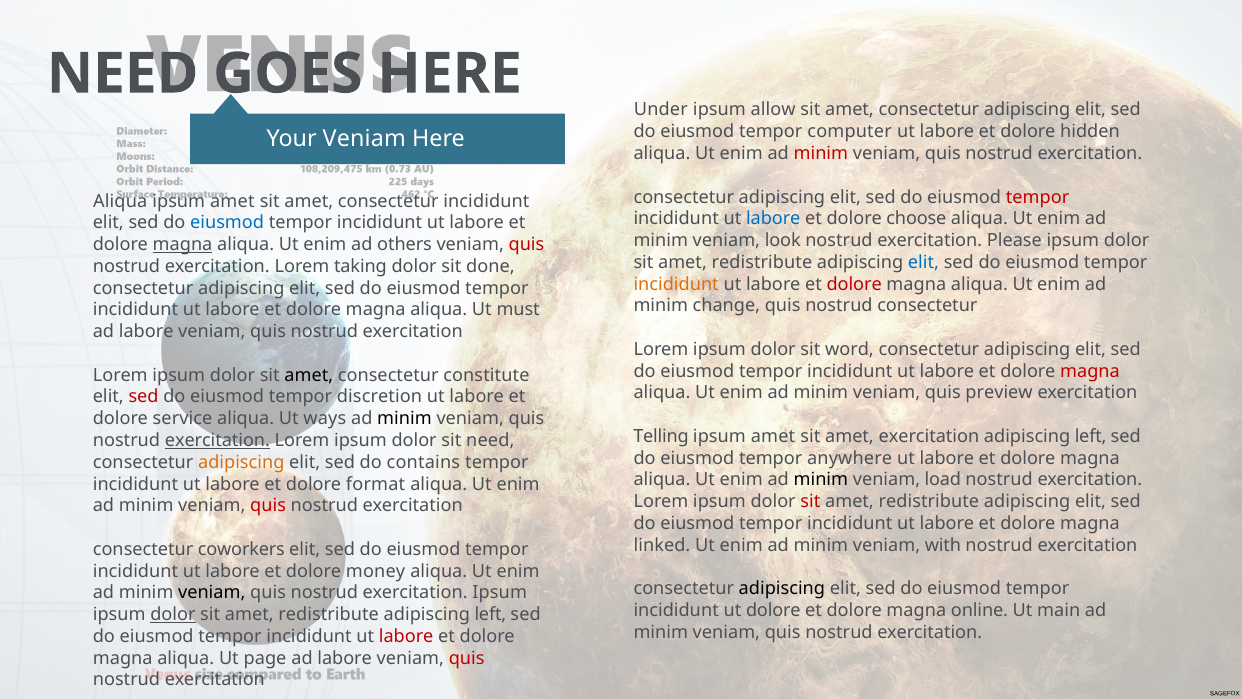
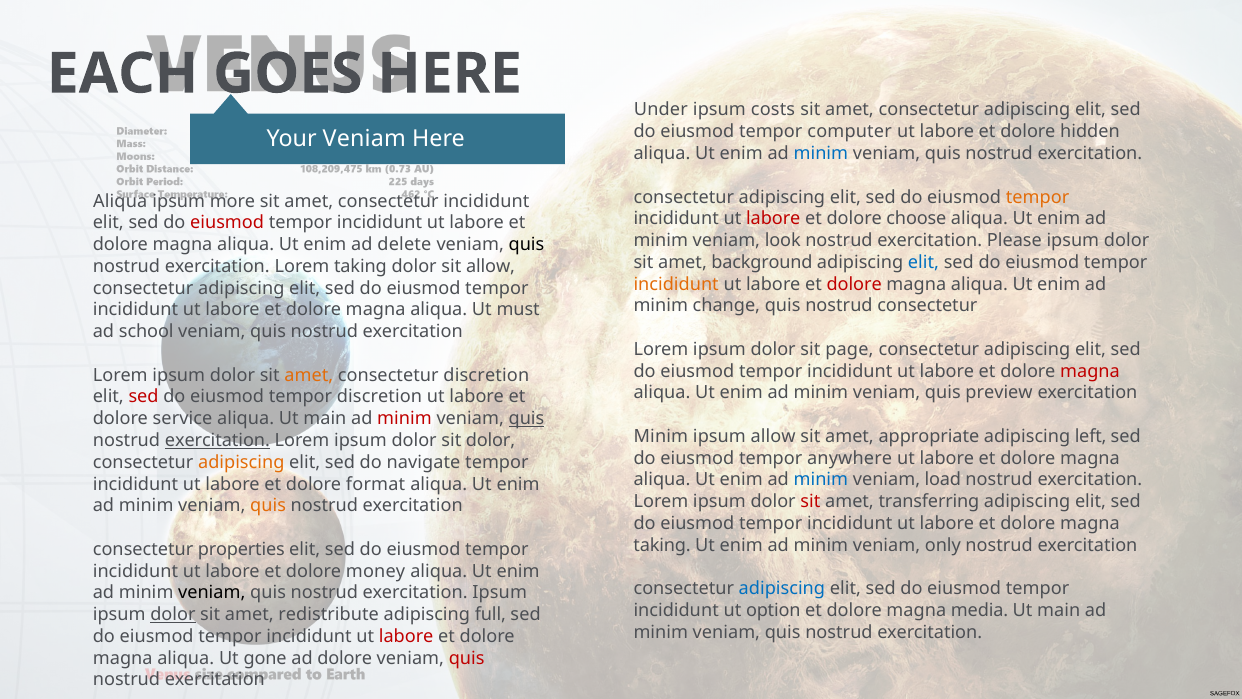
NEED: NEED -> EACH (123, 74)
allow: allow -> costs (773, 110)
minim colour: red -> blue (821, 153)
tempor colour: red -> orange (1038, 197)
amet: amet -> more (232, 201)
labore colour: blue -> red (773, 219)
eiusmod colour: blue -> red (227, 223)
magna underline: present -> none (183, 245)
others: others -> delete (404, 245)
quis colour: red -> black (526, 245)
redistribute: redistribute -> background (762, 262)
sit done: done -> allow (491, 266)
labore: labore -> school (146, 332)
word: word -> page (849, 349)
amet colour: black -> orange (309, 375)
consectetur constitute: constitute -> discretion (486, 375)
aliqua Ut ways: ways -> main (325, 419)
minim colour: black -> red (404, 419)
quis underline: none -> present (526, 419)
Telling: Telling -> Minim (661, 436)
amet: amet -> allow (773, 436)
amet exercitation: exercitation -> appropriate (929, 436)
sit need: need -> dolor (491, 440)
contains: contains -> navigate (423, 462)
minim colour: black -> blue (821, 480)
redistribute: redistribute -> transferring (929, 501)
quis colour: red -> orange (268, 506)
linked: linked -> taking (662, 545)
with: with -> only (943, 545)
coworkers: coworkers -> properties (241, 549)
adipiscing colour: black -> blue (782, 588)
ut dolore: dolore -> option (773, 610)
online: online -> media (980, 610)
left: left -> full (490, 614)
page: page -> gone (265, 658)
labore: labore -> dolore (345, 658)
